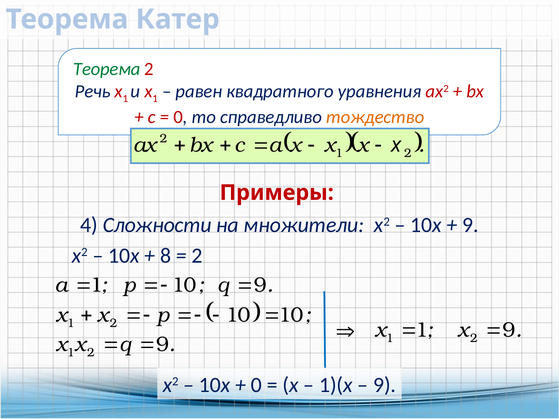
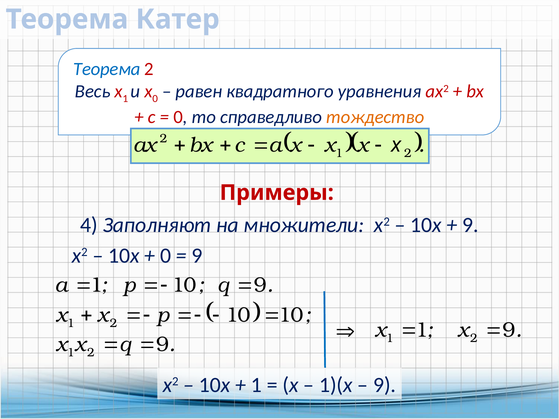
Теорема colour: green -> blue (107, 69)
Речь: Речь -> Весь (93, 91)
и х 1: 1 -> 0 (155, 99)
Сложности: Сложности -> Заполняют (157, 225)
8: 8 -> 0 (166, 256)
2: 2 -> 9 (197, 256)
0: 0 -> 1 (256, 385)
